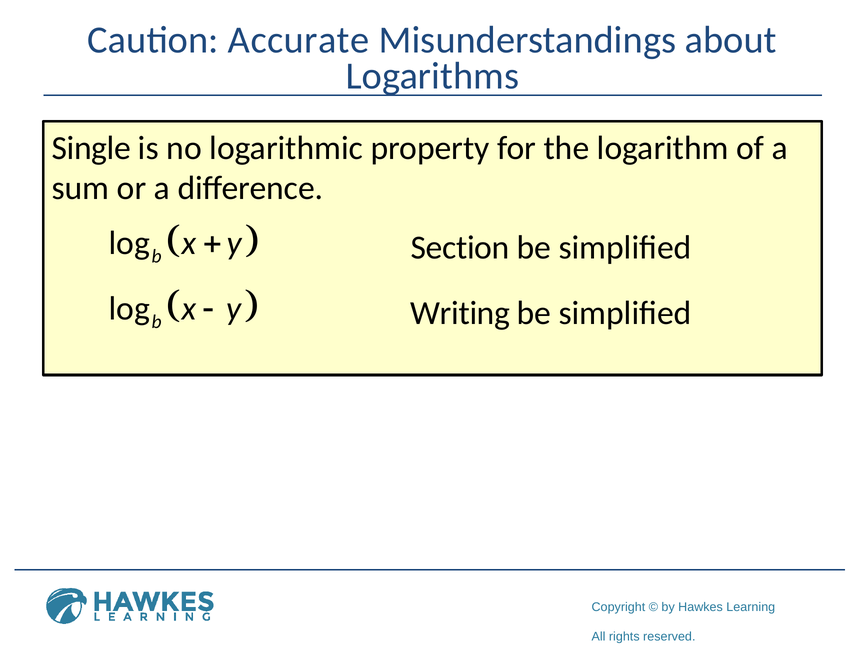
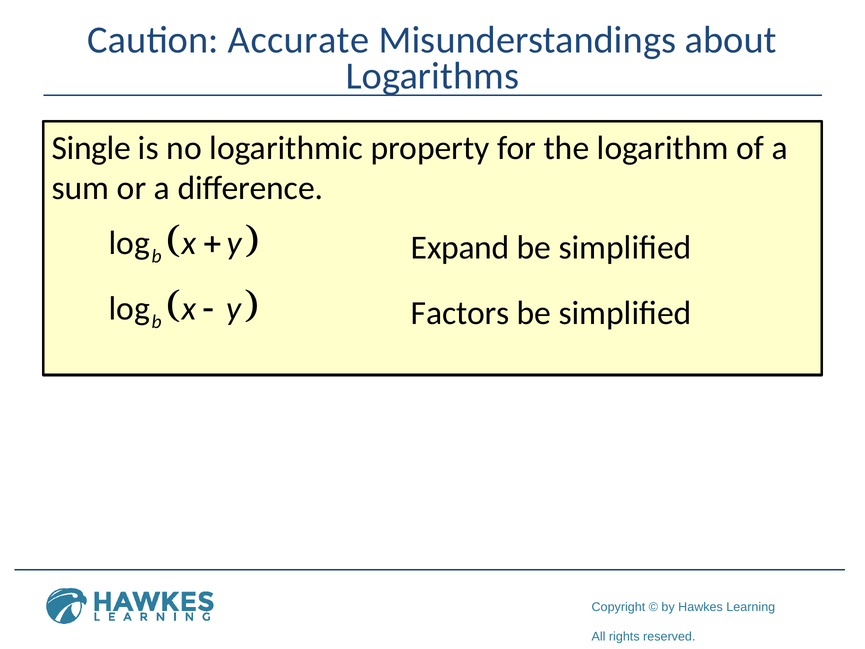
Section: Section -> Expand (460, 248)
Writing: Writing -> Factors (460, 313)
